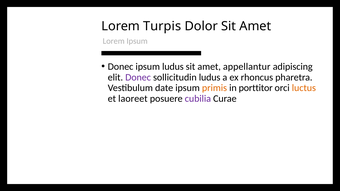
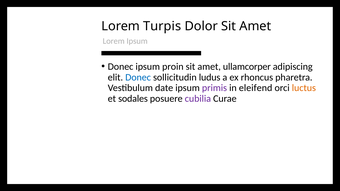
ipsum ludus: ludus -> proin (173, 67)
appellantur: appellantur -> ullamcorper (247, 67)
Donec colour: purple -> blue (138, 77)
primis colour: orange -> purple (214, 88)
porttitor: porttitor -> eleifend (256, 88)
laoreet: laoreet -> sodales (133, 99)
